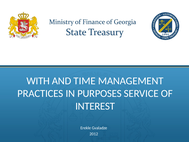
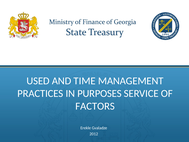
WITH: WITH -> USED (38, 81)
INTEREST: INTEREST -> FACTORS (95, 106)
